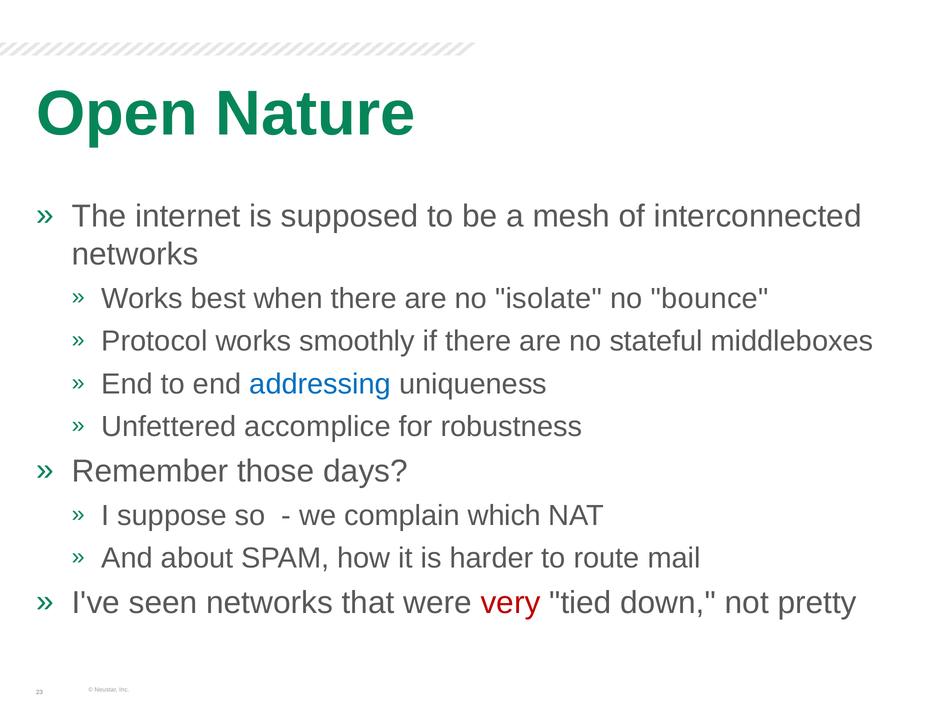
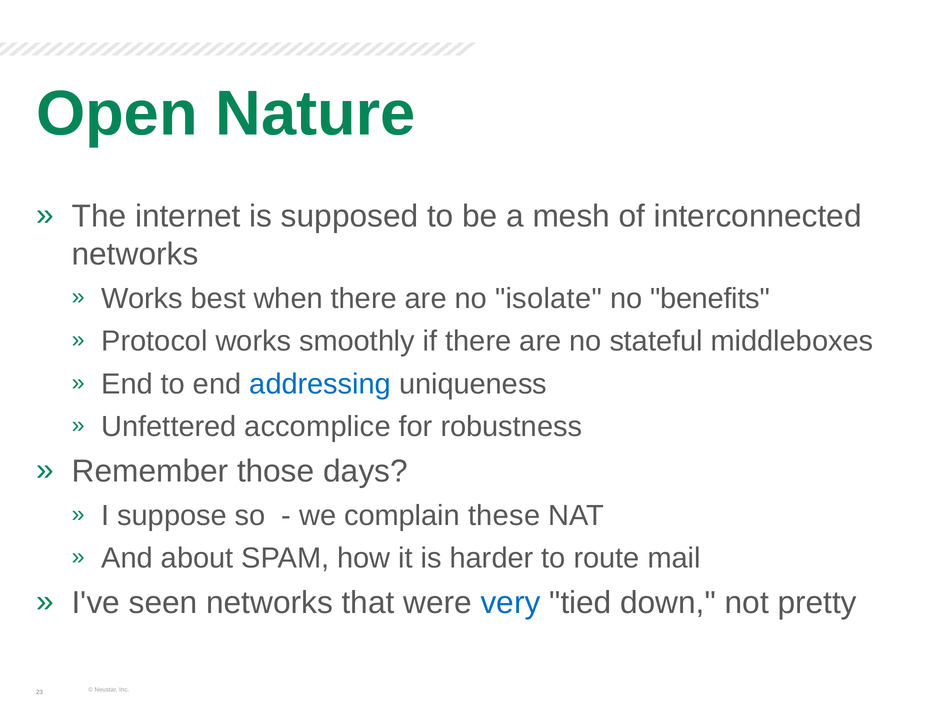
bounce: bounce -> benefits (710, 298)
which: which -> these (504, 515)
very colour: red -> blue (510, 603)
